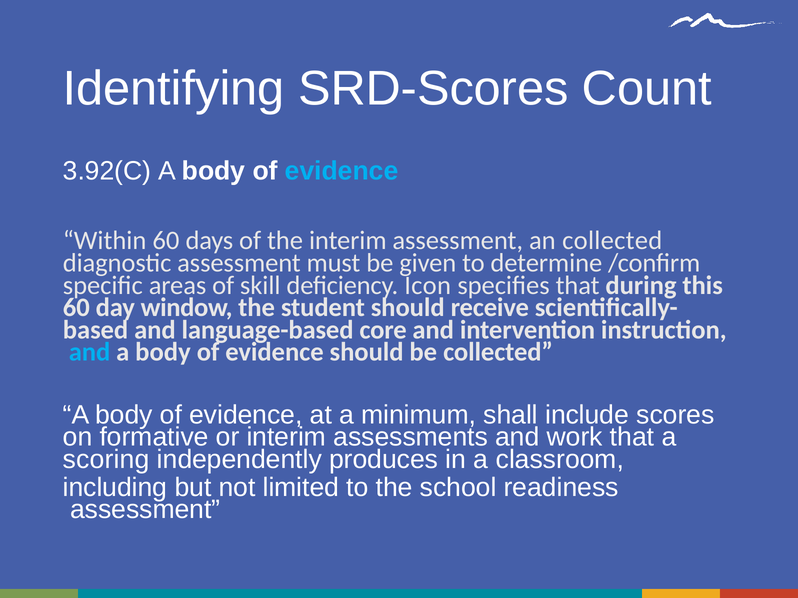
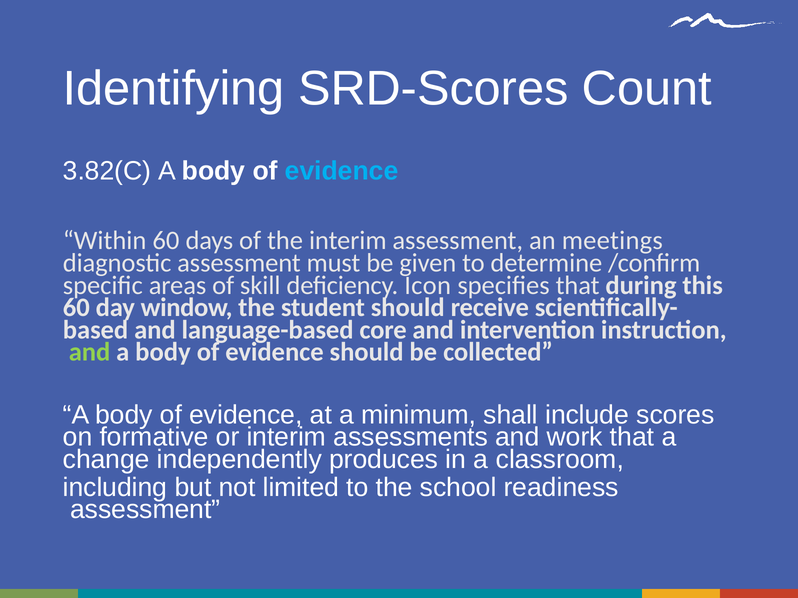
3.92(C: 3.92(C -> 3.82(C (107, 171)
an collected: collected -> meetings (612, 241)
and colour: light blue -> light green (90, 353)
scoring: scoring -> change (106, 460)
